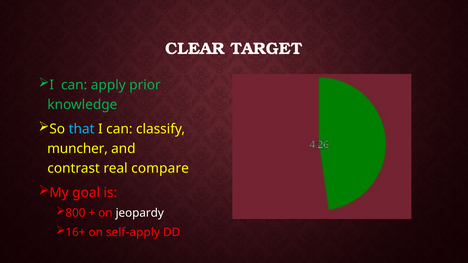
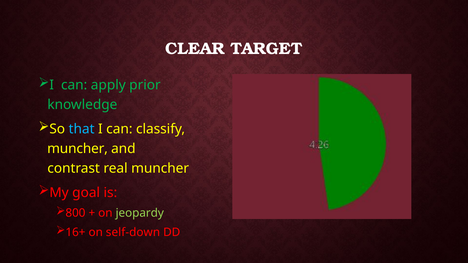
real compare: compare -> muncher (160, 168)
jeopardy colour: white -> light green (140, 213)
self-apply: self-apply -> self-down (133, 232)
